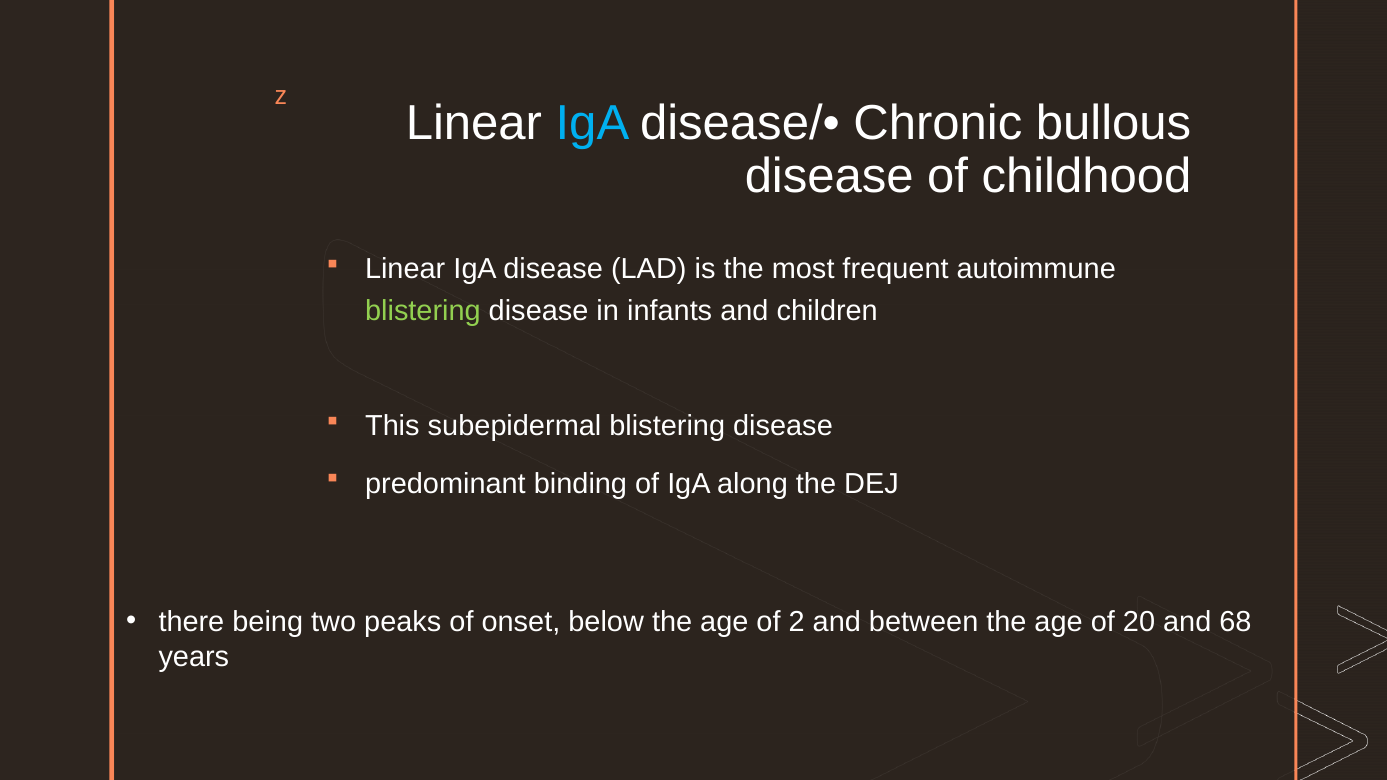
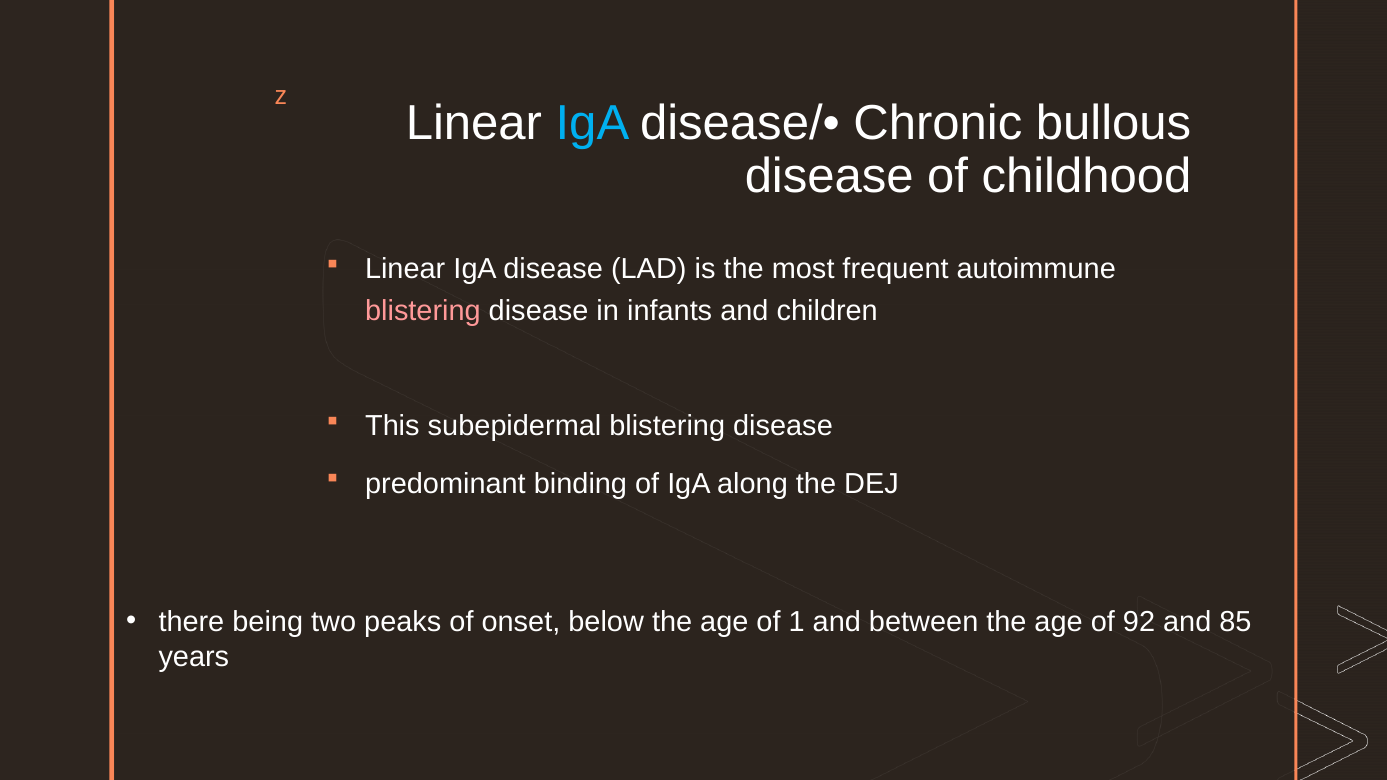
blistering colour: light green -> pink (423, 311)
2: 2 -> 1 (797, 622)
20: 20 -> 92 (1139, 622)
68: 68 -> 85 (1235, 622)
